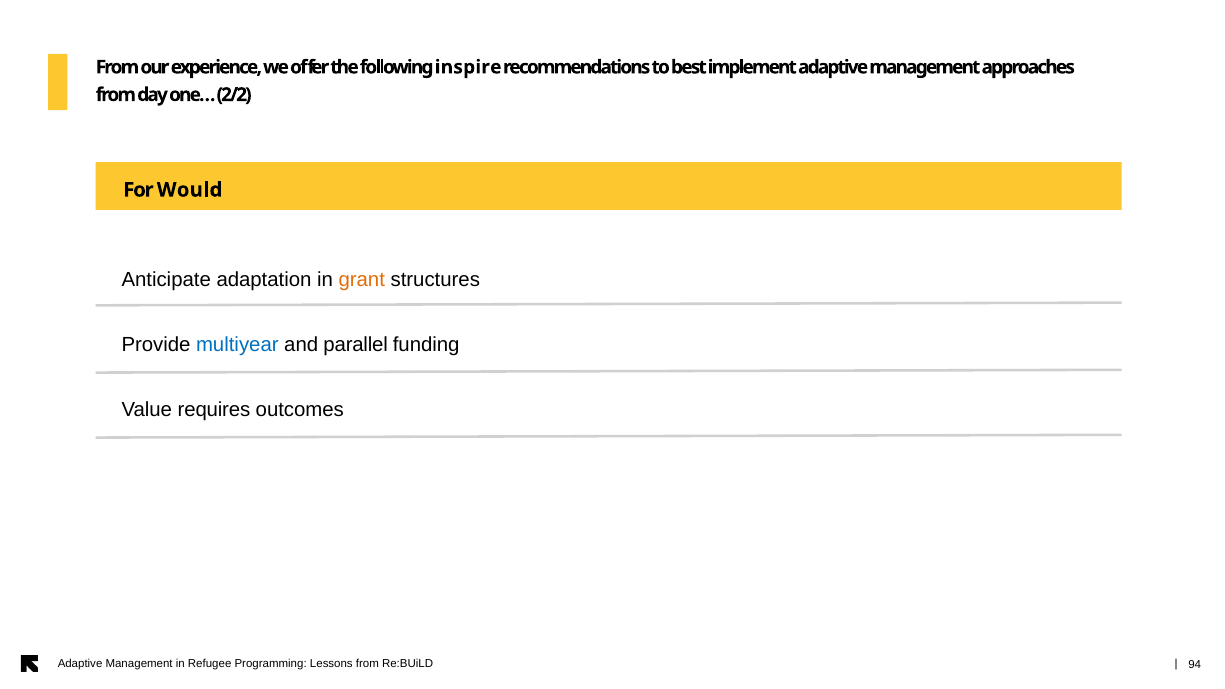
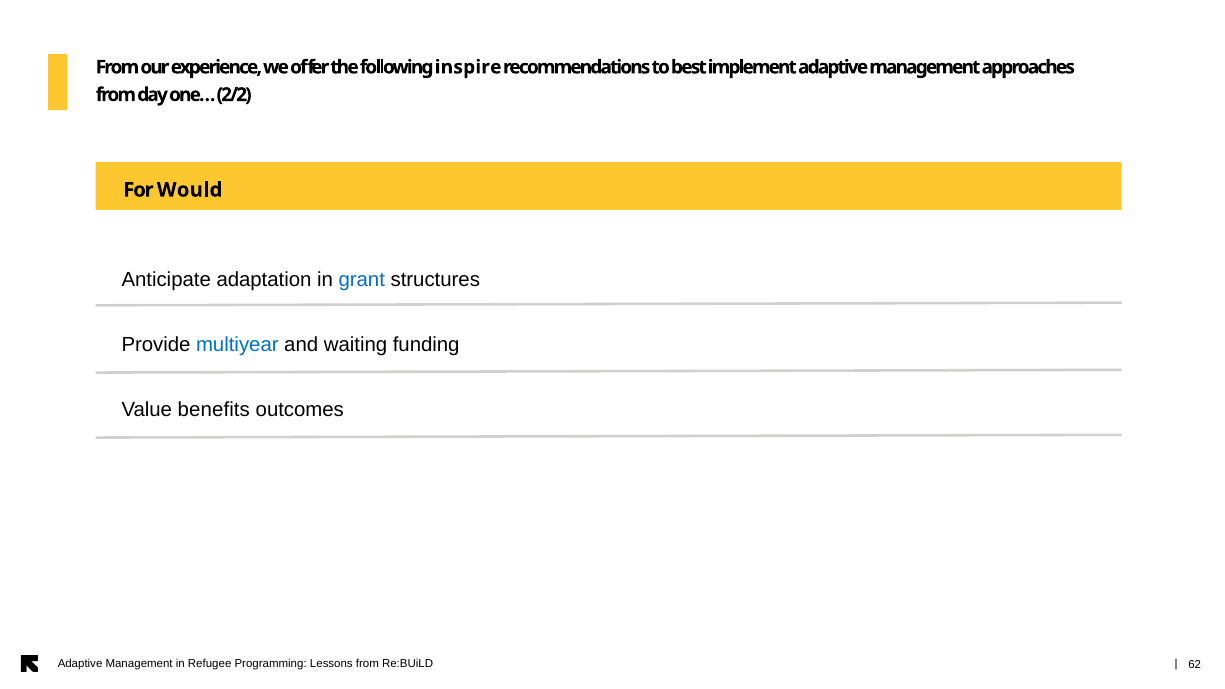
grant colour: orange -> blue (362, 280)
parallel: parallel -> waiting (356, 345)
requires: requires -> benefits (214, 410)
94: 94 -> 62 (1195, 664)
